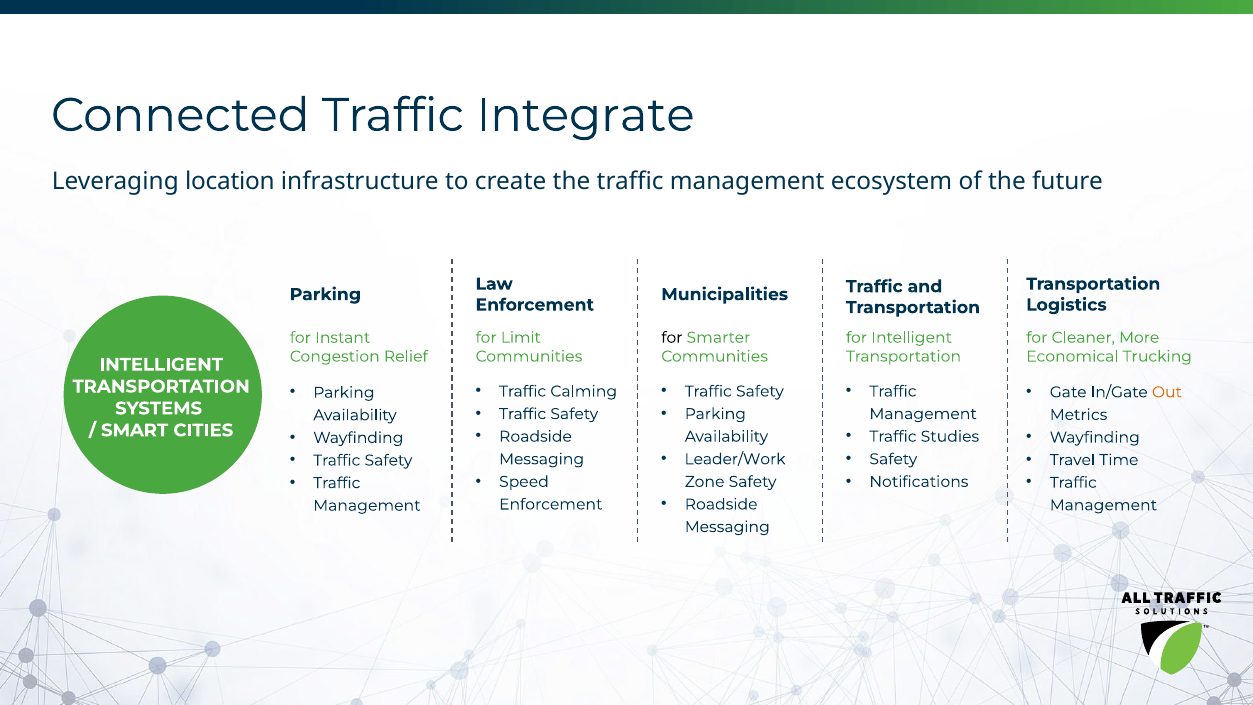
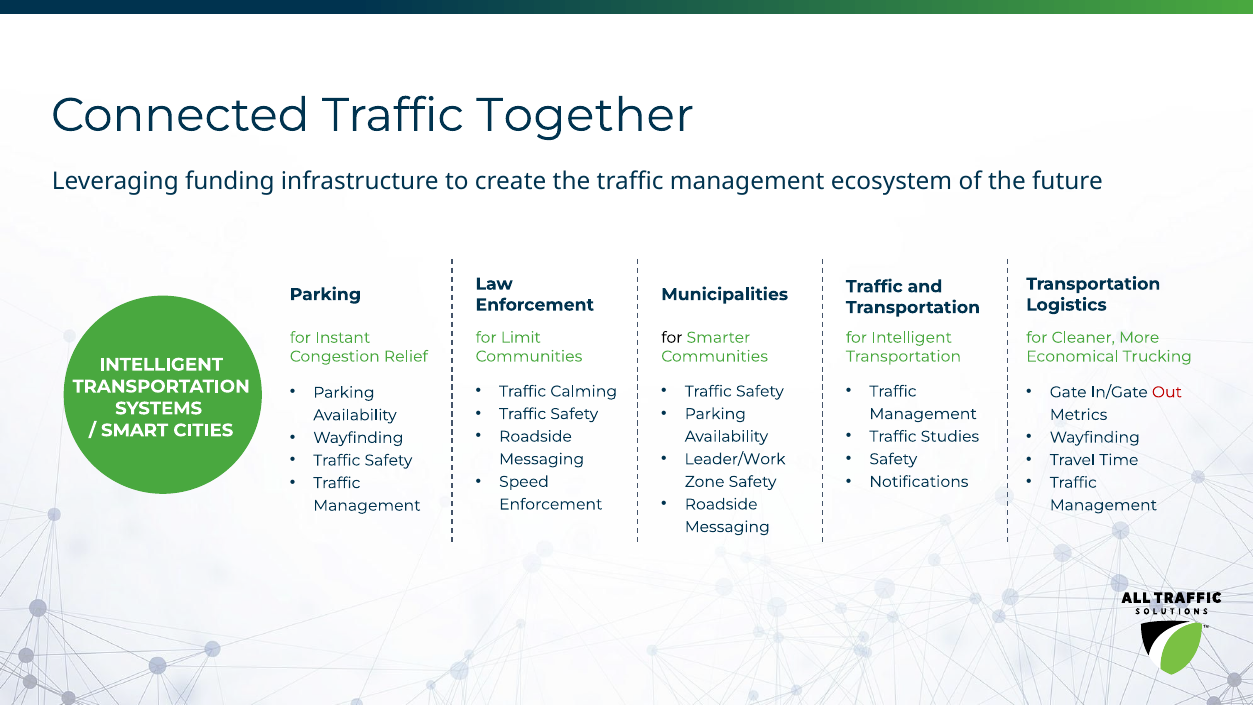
Integrate: Integrate -> Together (585, 115)
location: location -> funding (230, 181)
Out colour: orange -> red (1167, 392)
